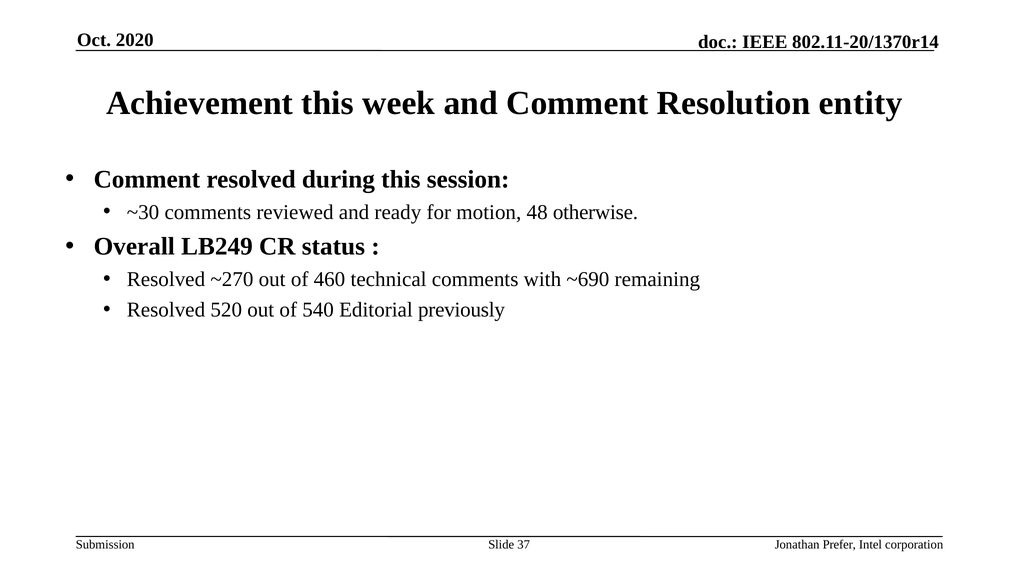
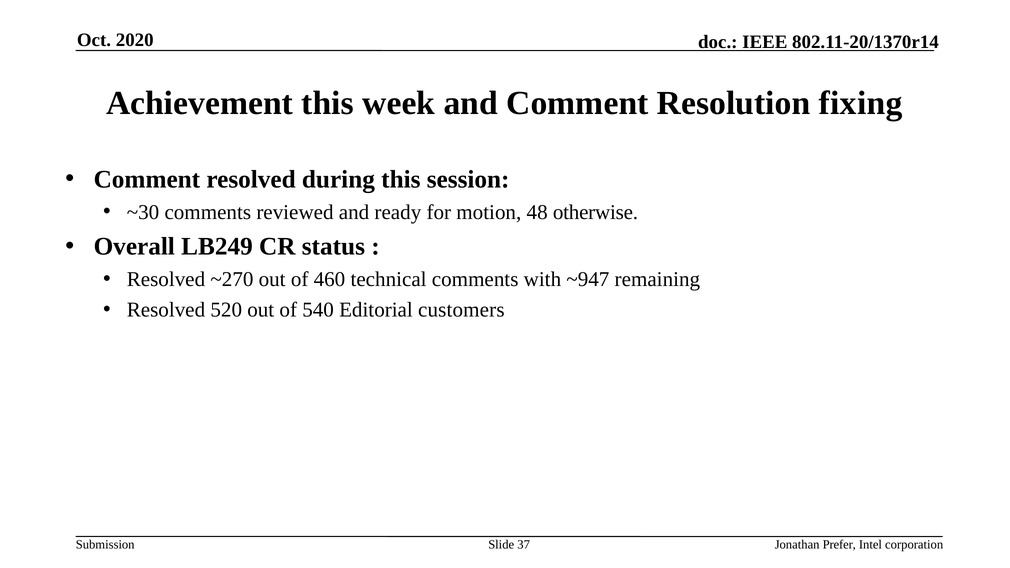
entity: entity -> fixing (861, 103)
~690: ~690 -> ~947 (588, 279)
previously: previously -> customers (461, 310)
